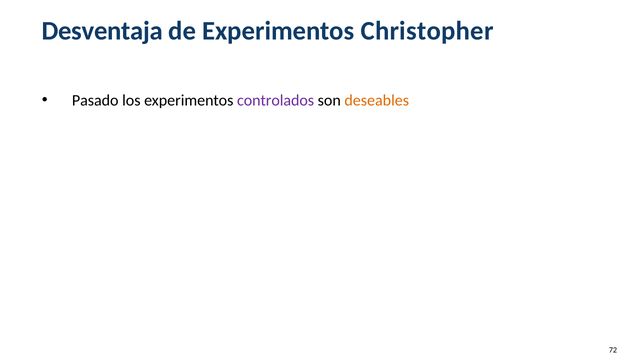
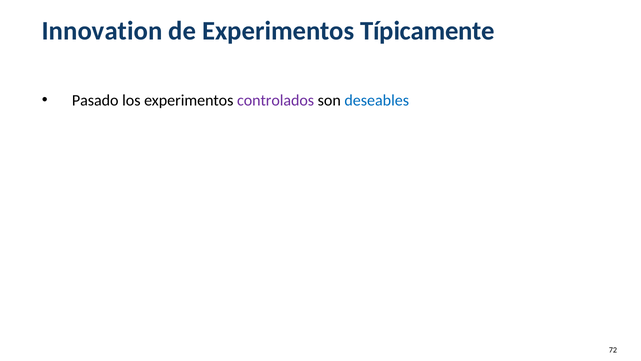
Desventaja: Desventaja -> Innovation (102, 31)
Christopher: Christopher -> Típicamente (427, 31)
deseables colour: orange -> blue (377, 100)
